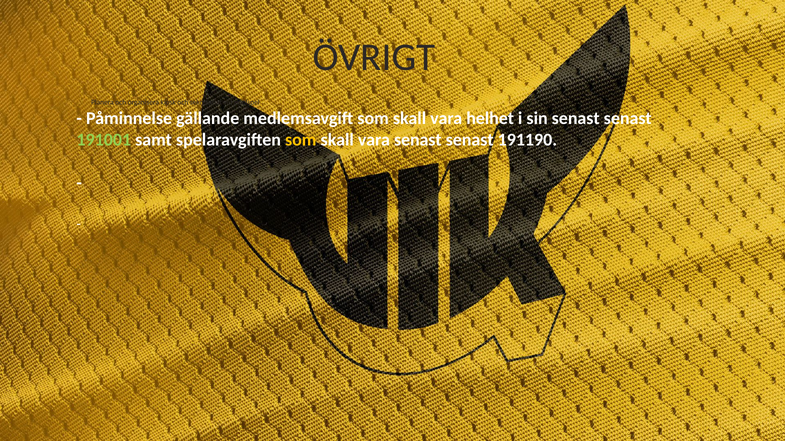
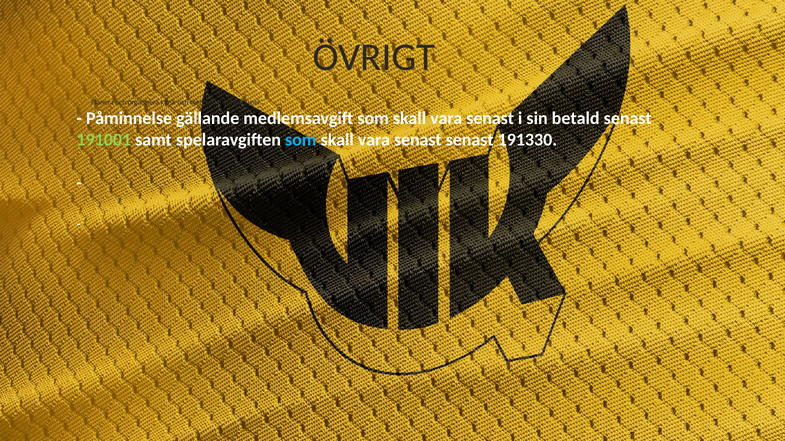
helhet: helhet -> senast (490, 119)
sin senast: senast -> betald (576, 119)
som colour: yellow -> light blue (301, 140)
191190: 191190 -> 191330 (527, 140)
